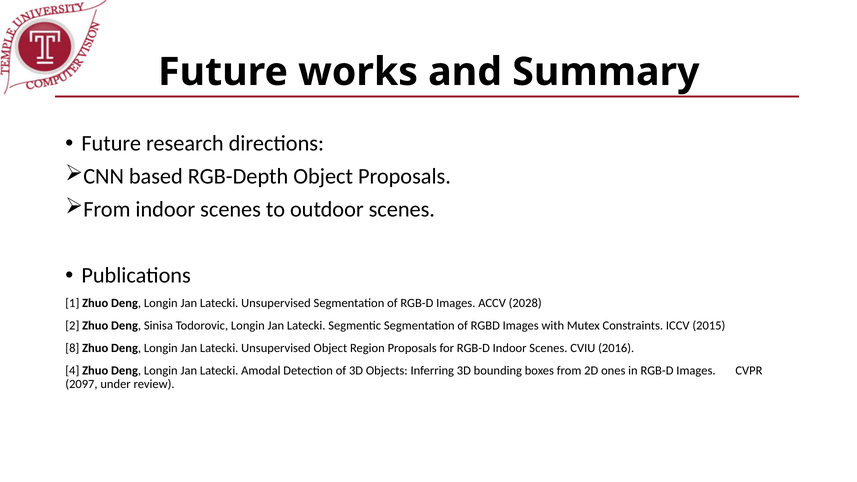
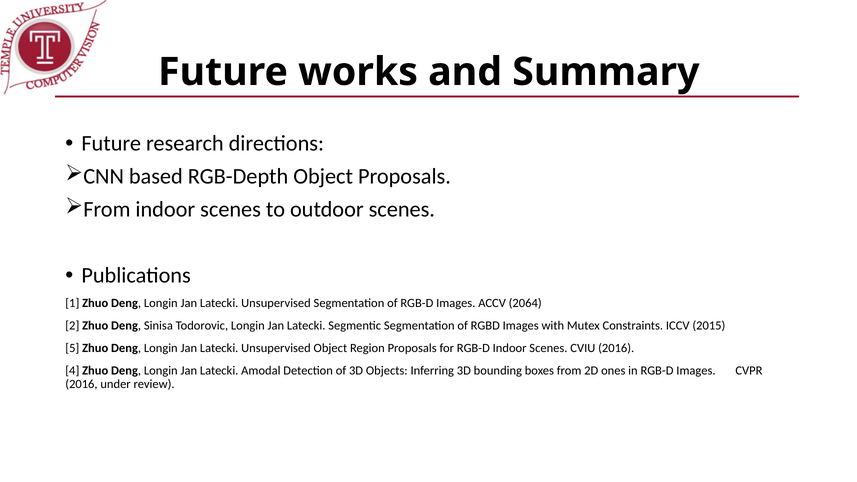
2028: 2028 -> 2064 (525, 303)
8: 8 -> 5 (72, 348)
2097: 2097 -> 2016 (81, 384)
